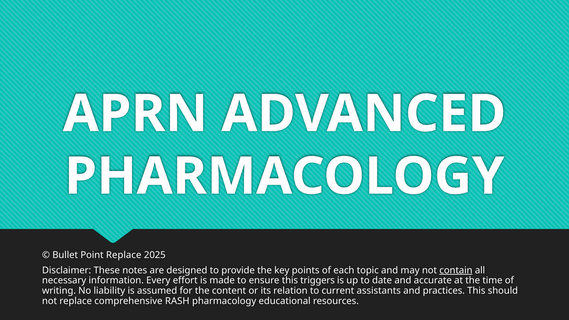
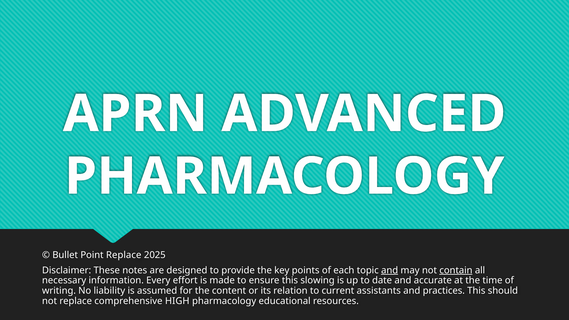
and underline: none -> present (390, 270)
triggers: triggers -> slowing (318, 281)
RASH: RASH -> HIGH (177, 301)
